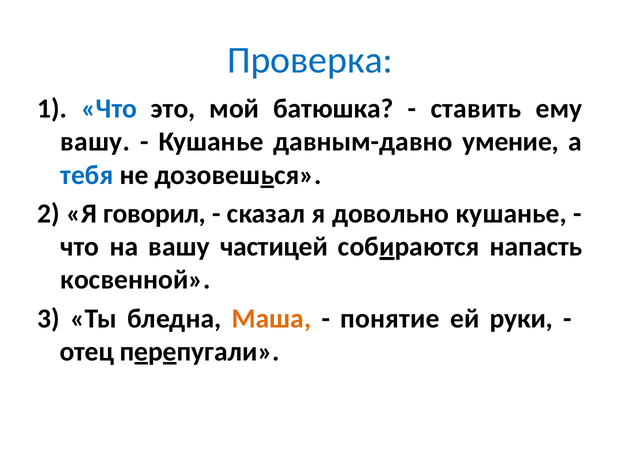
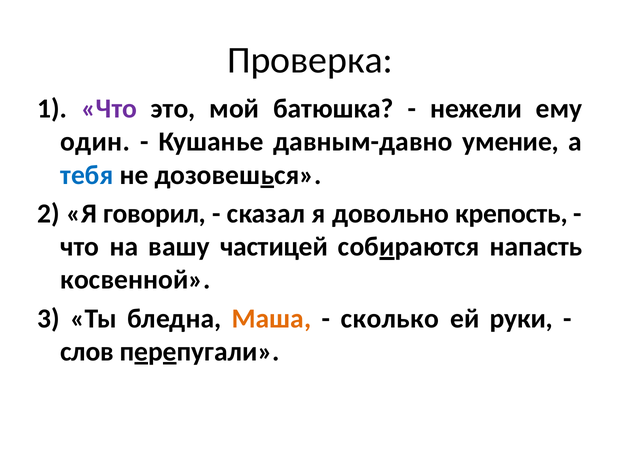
Проверка colour: blue -> black (310, 60)
Что colour: blue -> purple (109, 109)
ставить: ставить -> нежели (476, 109)
вашу: вашу -> один (95, 142)
довольно кушанье: кушанье -> крепость (511, 214)
понятие: понятие -> сколько (390, 318)
отец: отец -> слов (87, 352)
